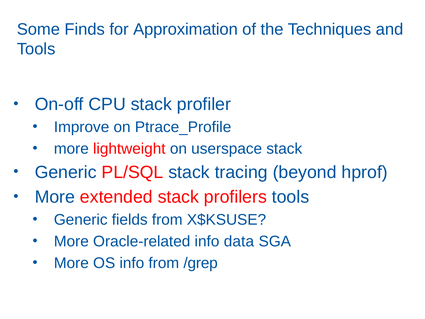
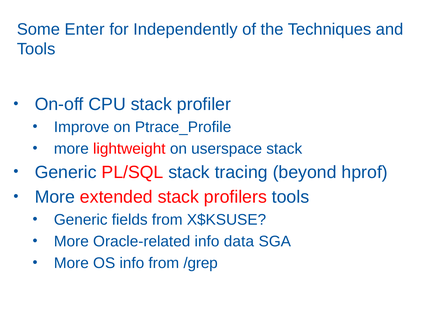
Finds: Finds -> Enter (85, 29)
Approximation: Approximation -> Independently (185, 29)
